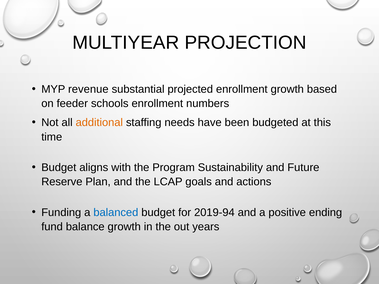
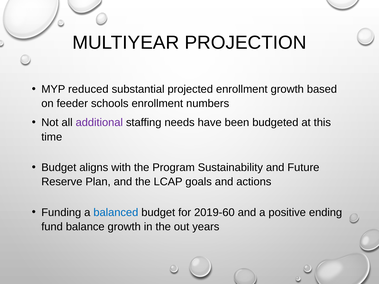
revenue: revenue -> reduced (88, 89)
additional colour: orange -> purple (99, 123)
2019-94: 2019-94 -> 2019-60 (214, 213)
